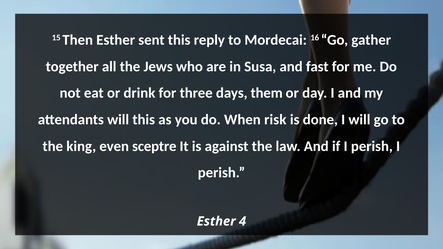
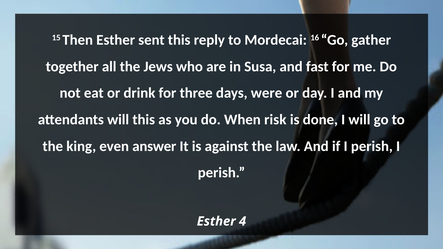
them: them -> were (267, 93)
sceptre: sceptre -> answer (154, 146)
